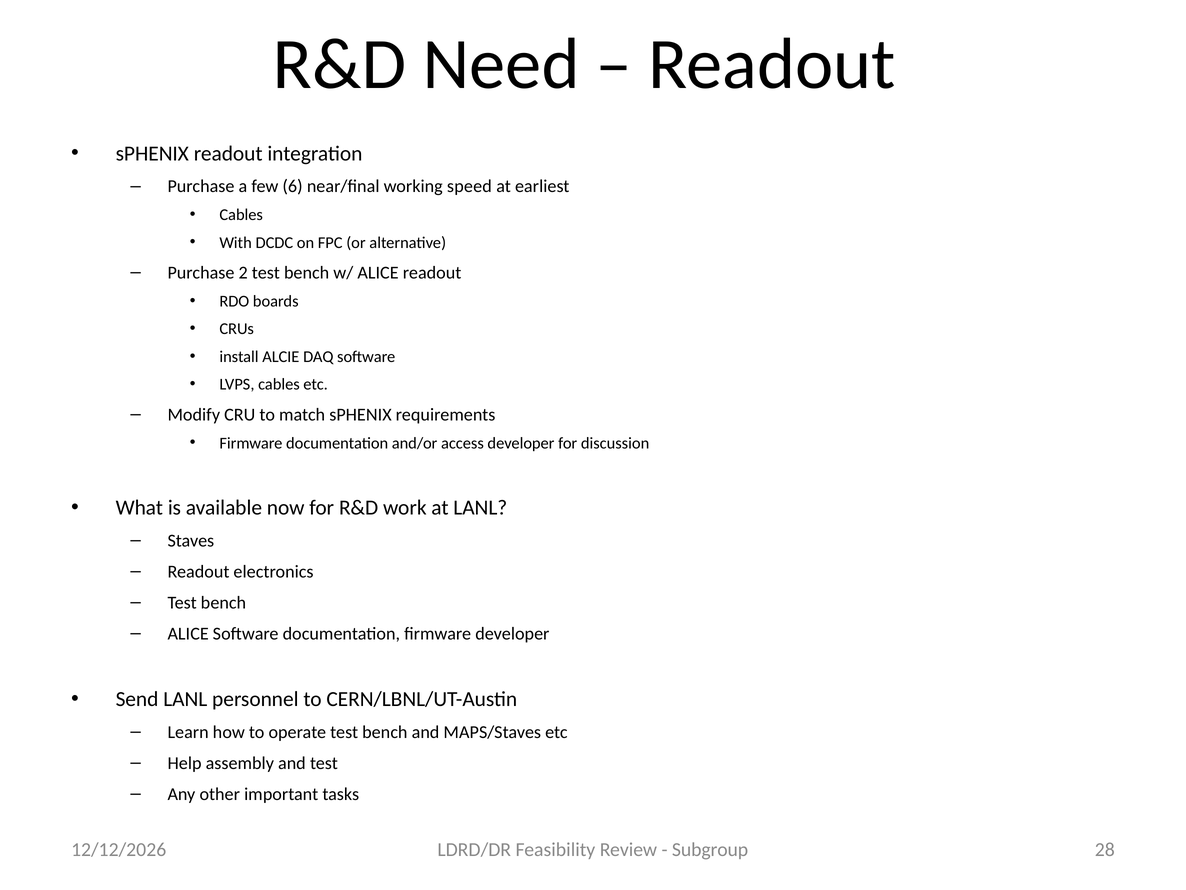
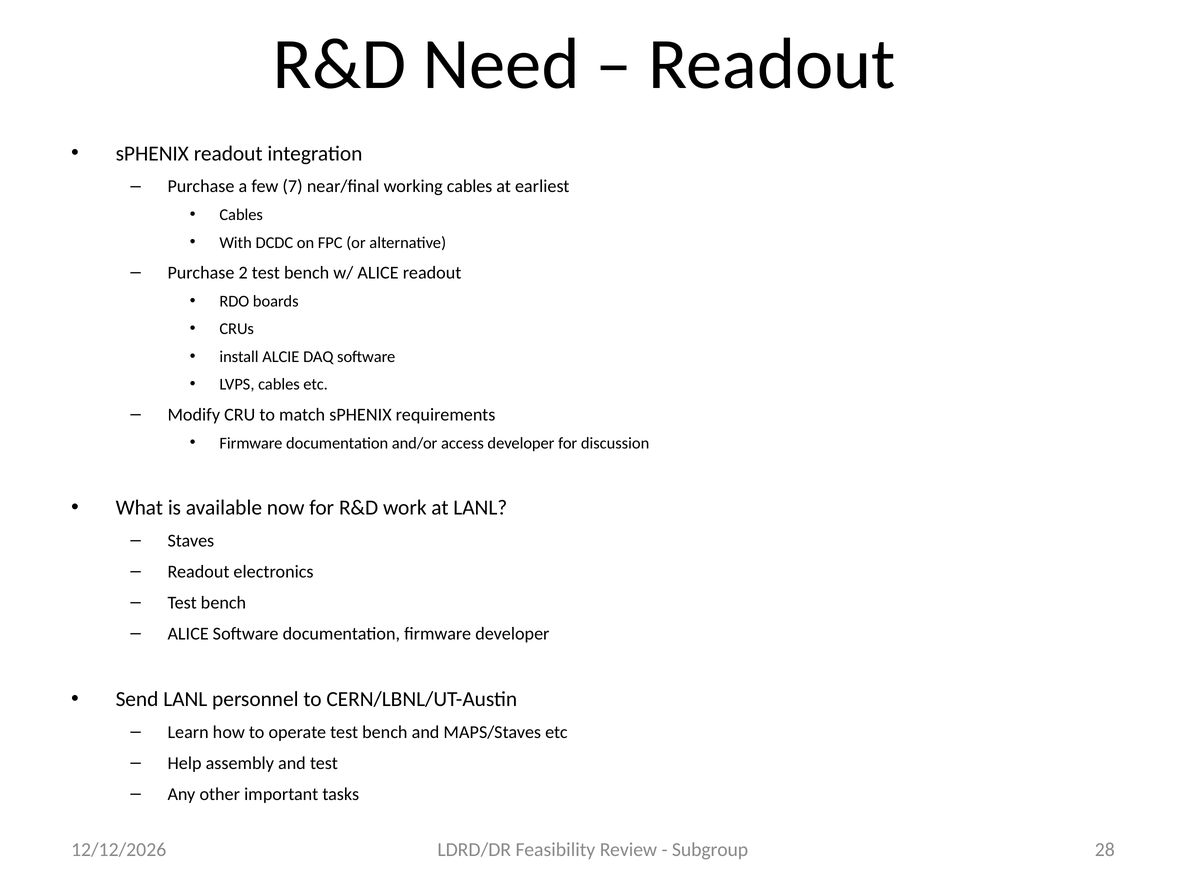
6: 6 -> 7 (293, 186)
working speed: speed -> cables (470, 186)
